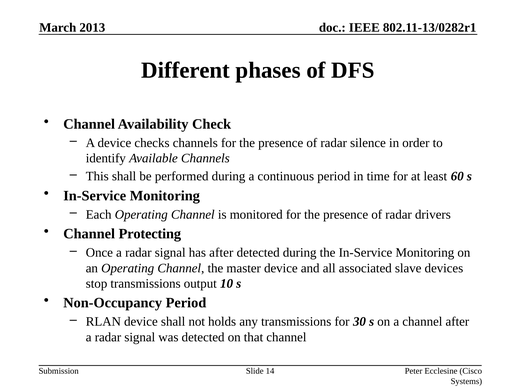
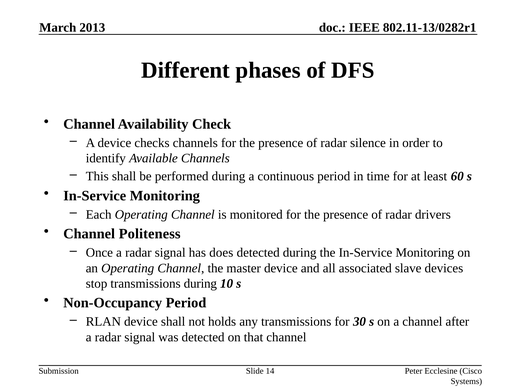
Protecting: Protecting -> Politeness (150, 234)
has after: after -> does (221, 253)
transmissions output: output -> during (200, 284)
